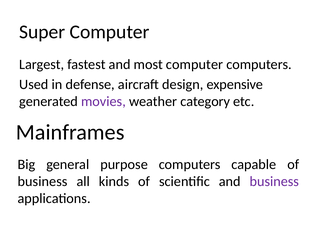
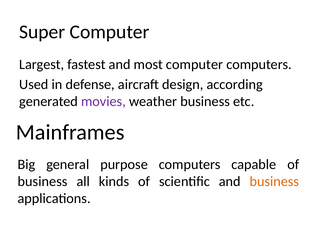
expensive: expensive -> according (235, 84)
weather category: category -> business (205, 101)
business colour: purple -> orange (274, 181)
